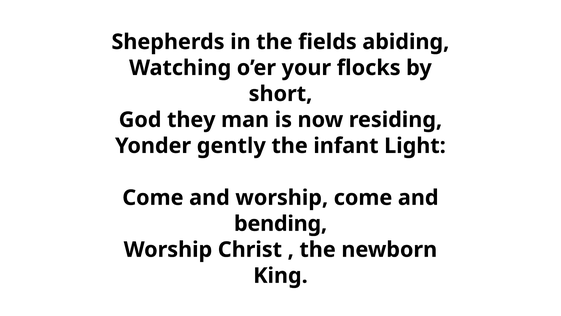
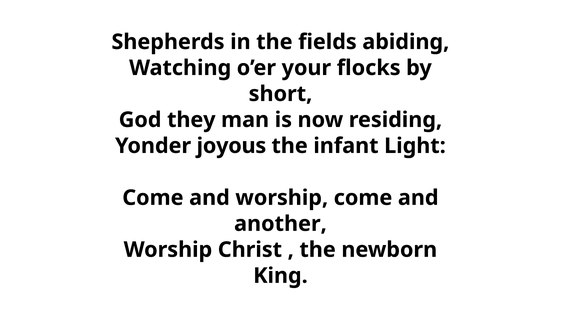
gently: gently -> joyous (231, 146)
bending: bending -> another (280, 223)
